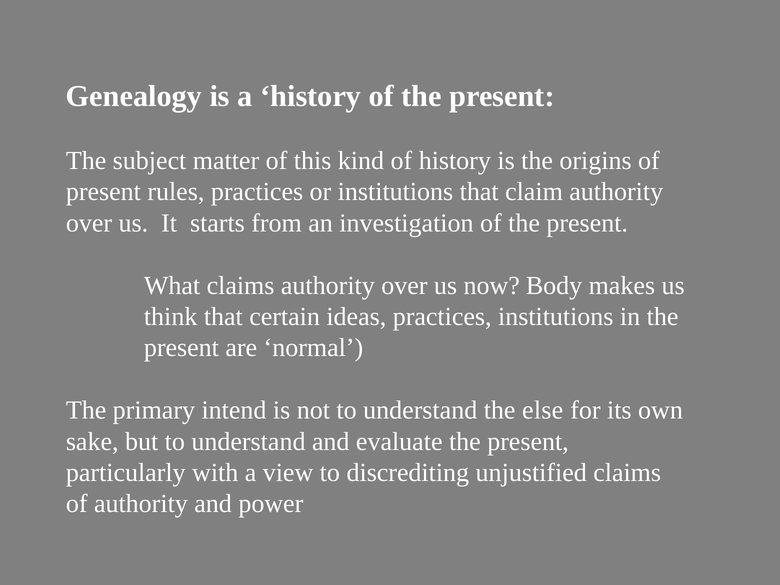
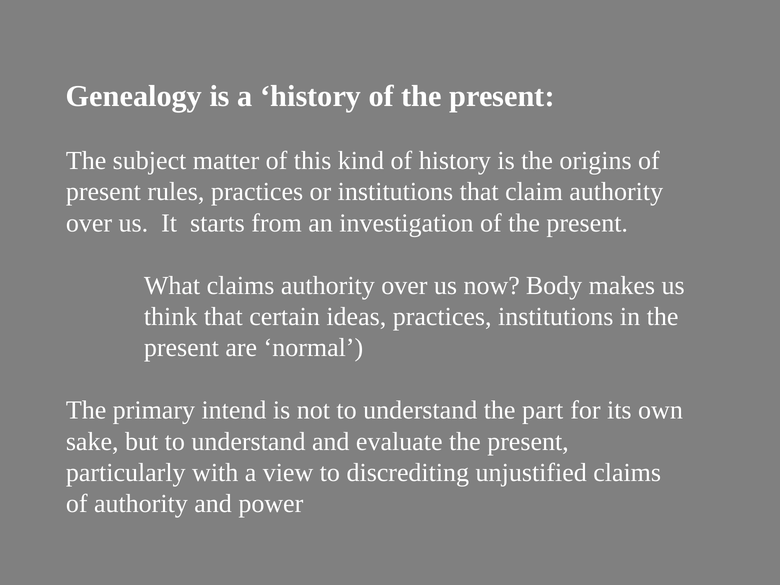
else: else -> part (543, 410)
